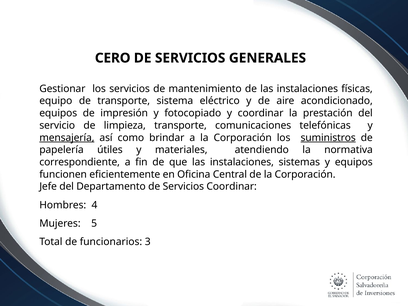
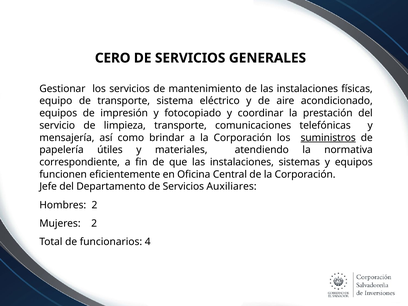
mensajería underline: present -> none (67, 138)
Servicios Coordinar: Coordinar -> Auxiliares (232, 187)
Hombres 4: 4 -> 2 (94, 205)
Mujeres 5: 5 -> 2 (94, 223)
3: 3 -> 4 (148, 242)
